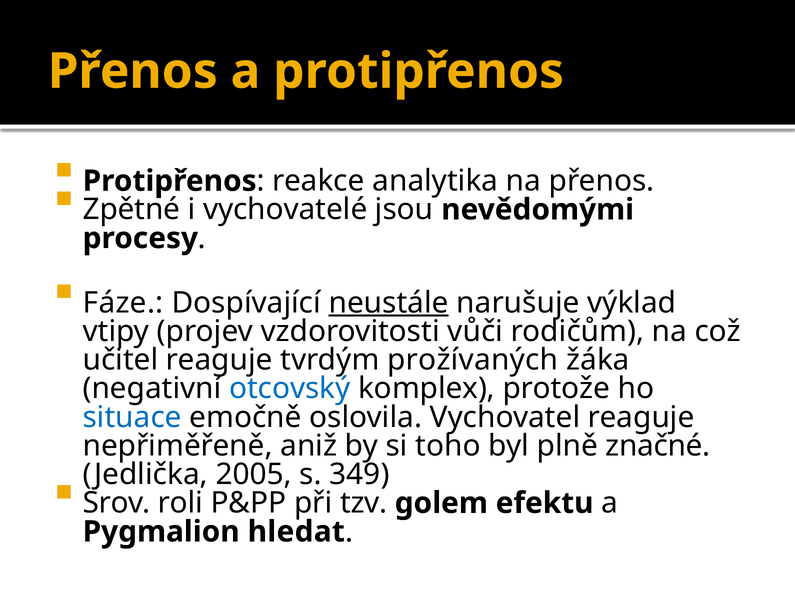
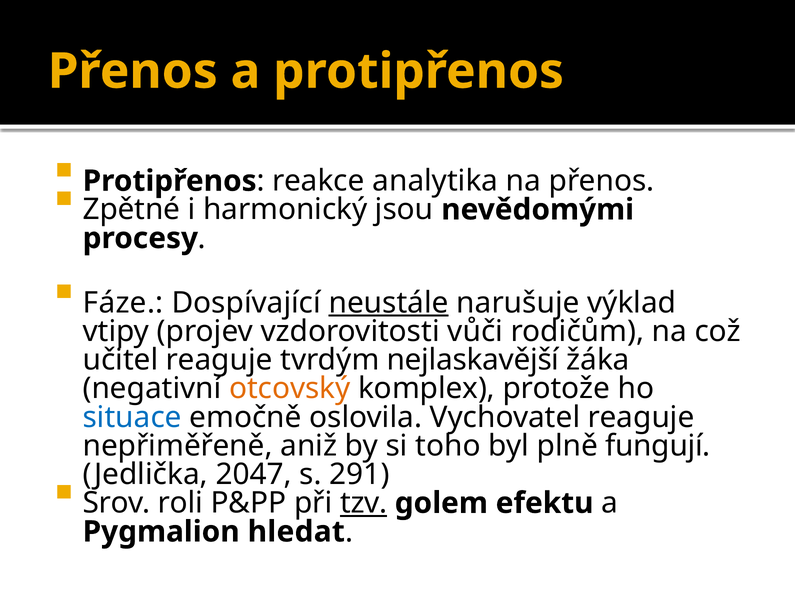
vychovatelé: vychovatelé -> harmonický (285, 210)
prožívaných: prožívaných -> nejlaskavější (473, 360)
otcovský colour: blue -> orange (290, 389)
značné: značné -> fungují (658, 446)
2005: 2005 -> 2047 (254, 475)
349: 349 -> 291 (359, 475)
tzv underline: none -> present (364, 503)
